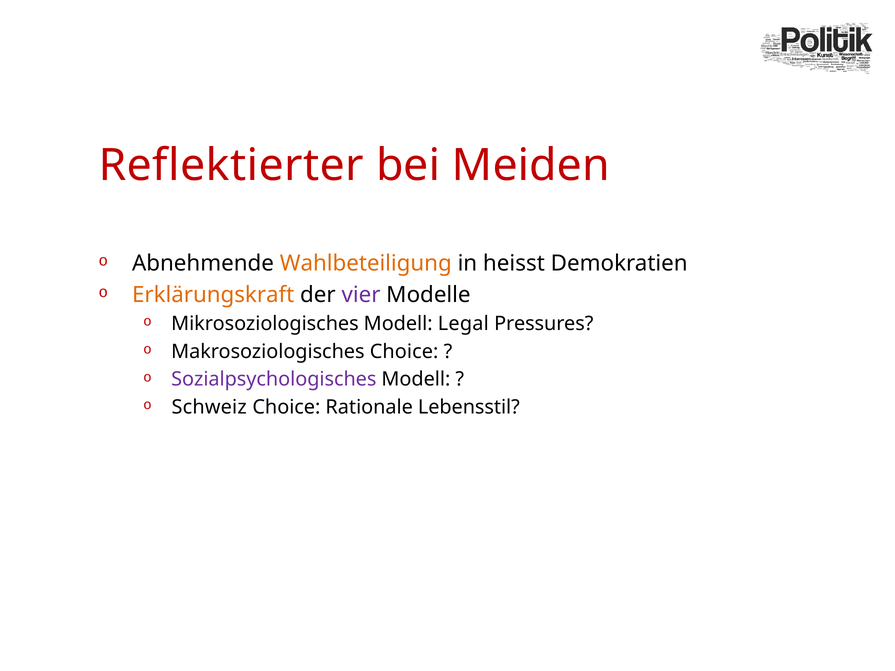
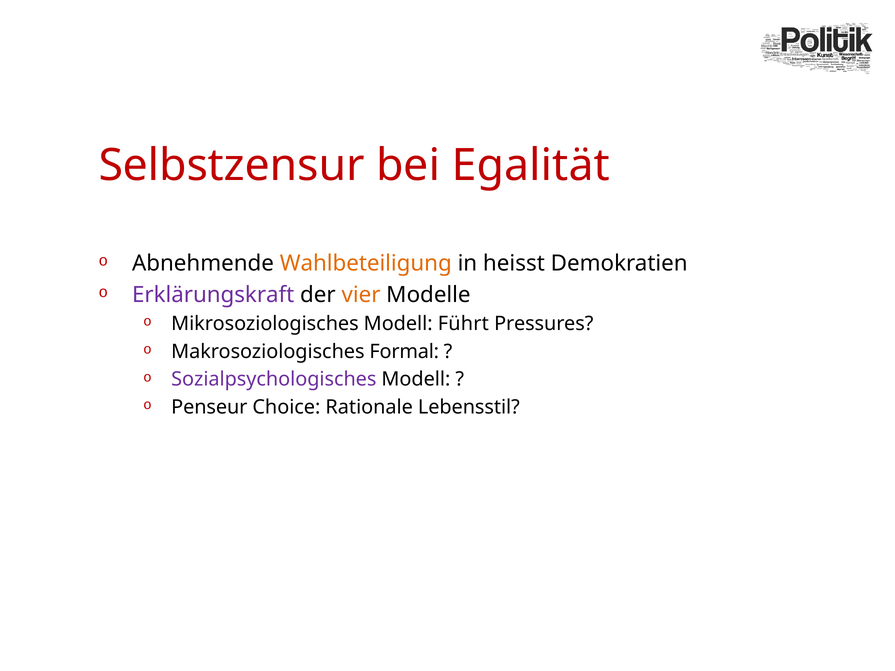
Reflektierter: Reflektierter -> Selbstzensur (232, 166)
Meiden: Meiden -> Egalität (531, 166)
Erklärungskraft colour: orange -> purple (213, 295)
vier colour: purple -> orange (361, 295)
Legal: Legal -> Führt (463, 324)
Makrosoziologisches Choice: Choice -> Formal (404, 352)
Schweiz: Schweiz -> Penseur (209, 407)
